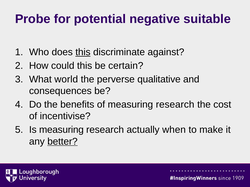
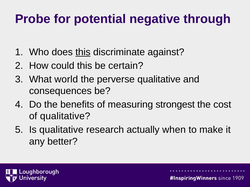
suitable: suitable -> through (207, 19)
of measuring research: research -> strongest (175, 105)
of incentivise: incentivise -> qualitative (65, 117)
Is measuring: measuring -> qualitative (61, 130)
better underline: present -> none (62, 142)
